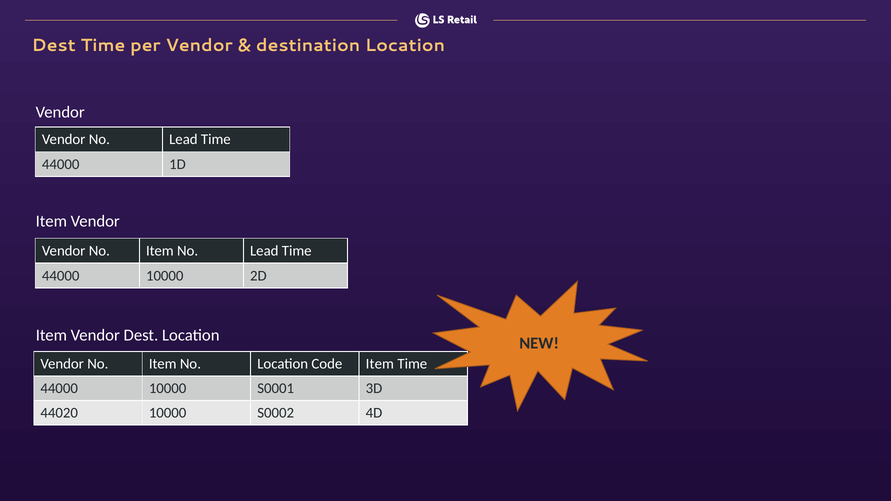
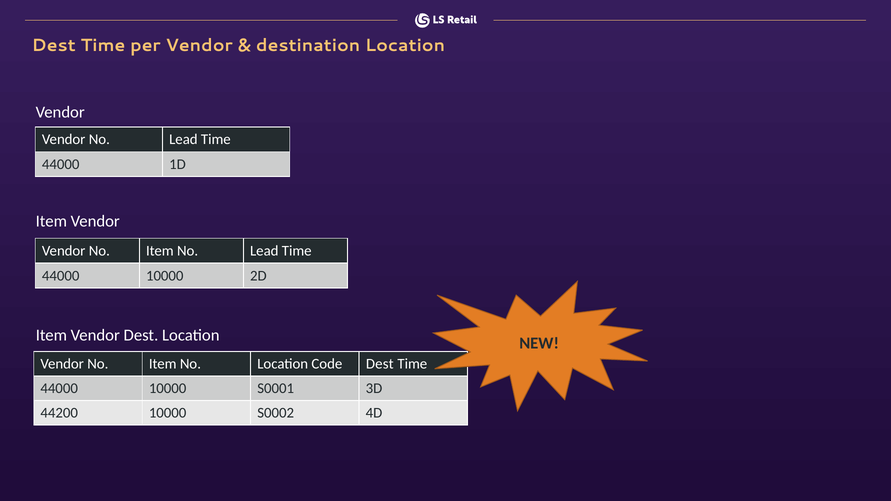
Code Item: Item -> Dest (380, 364)
44020: 44020 -> 44200 (59, 413)
